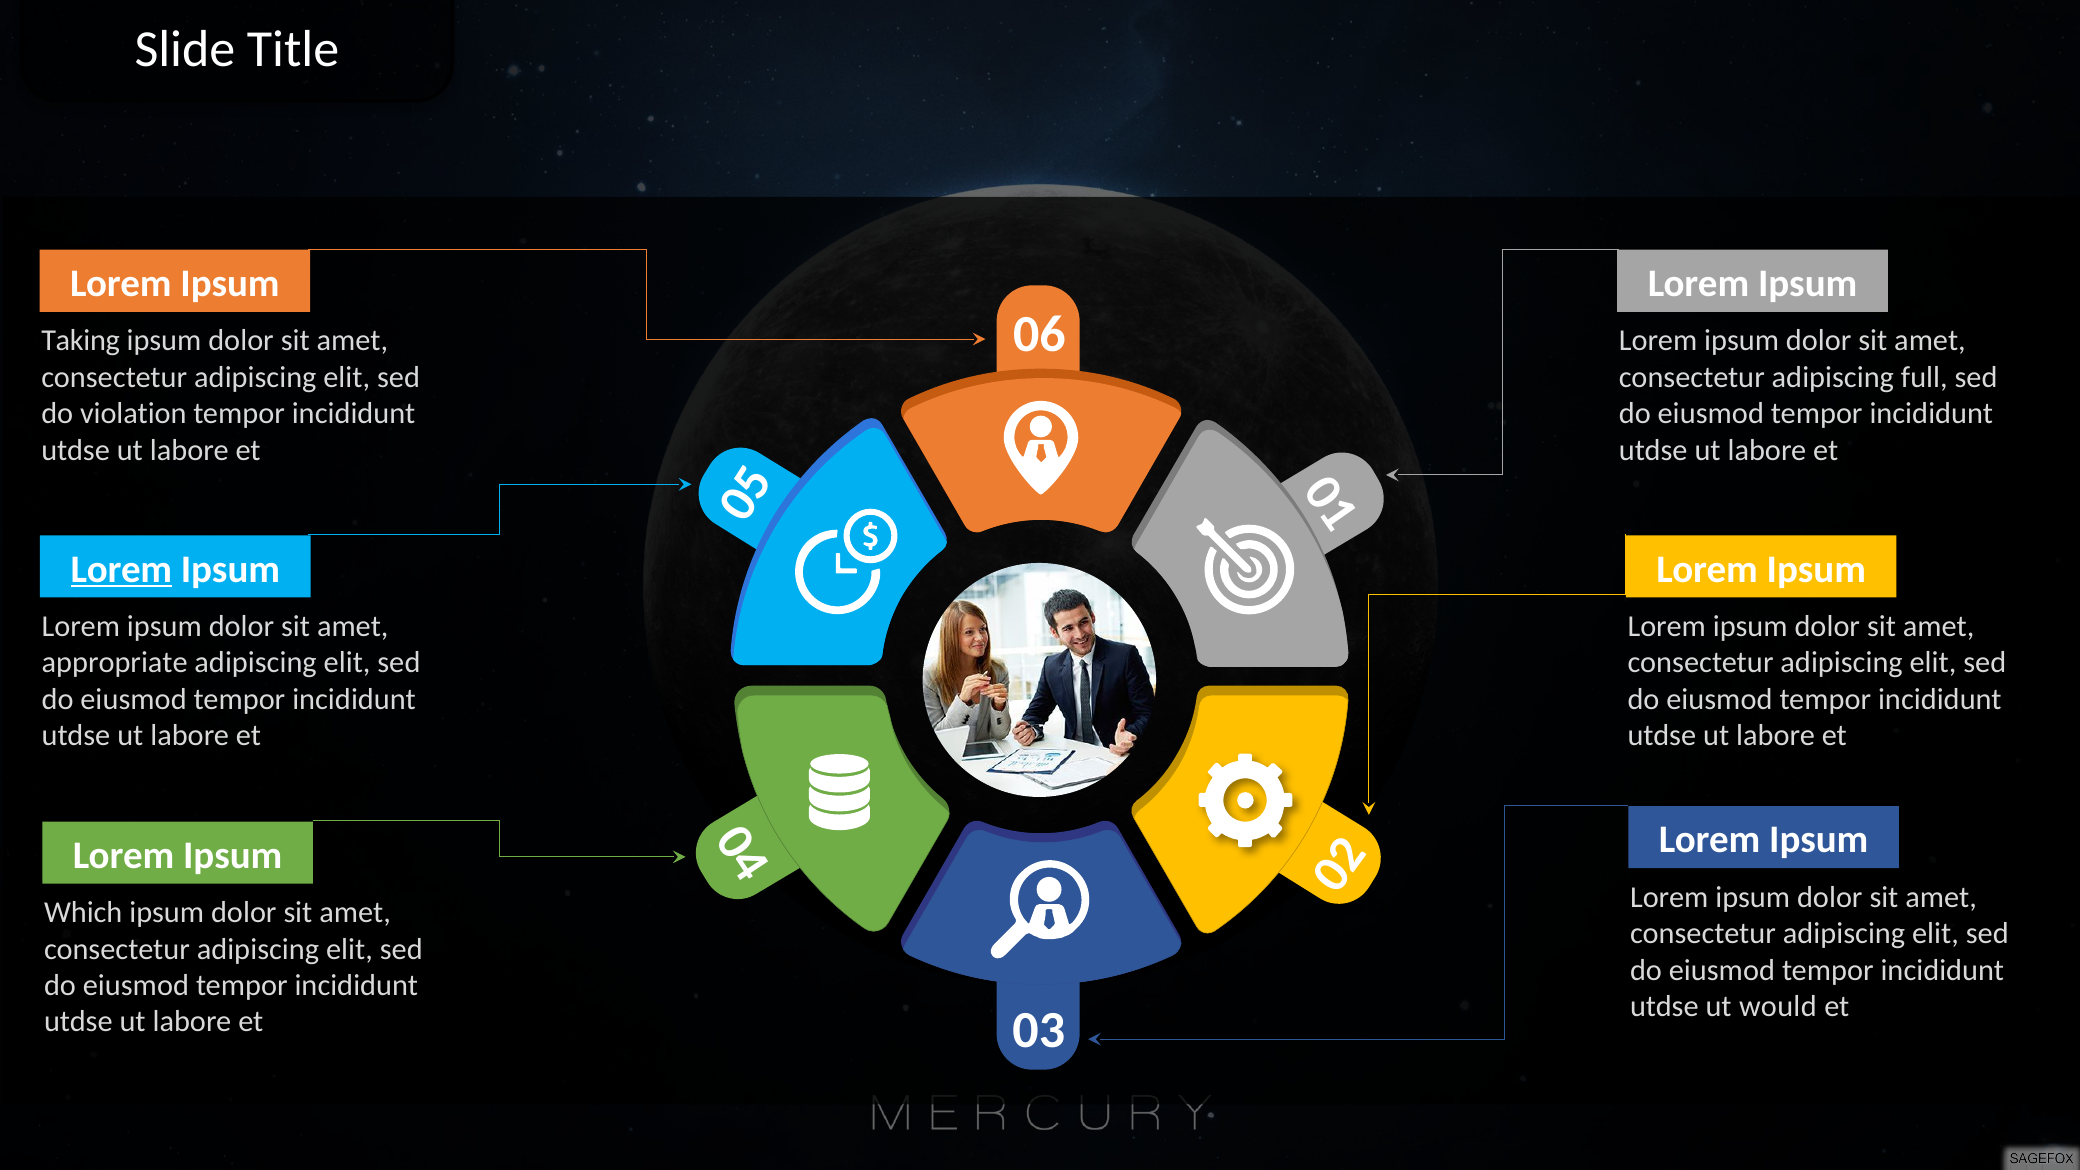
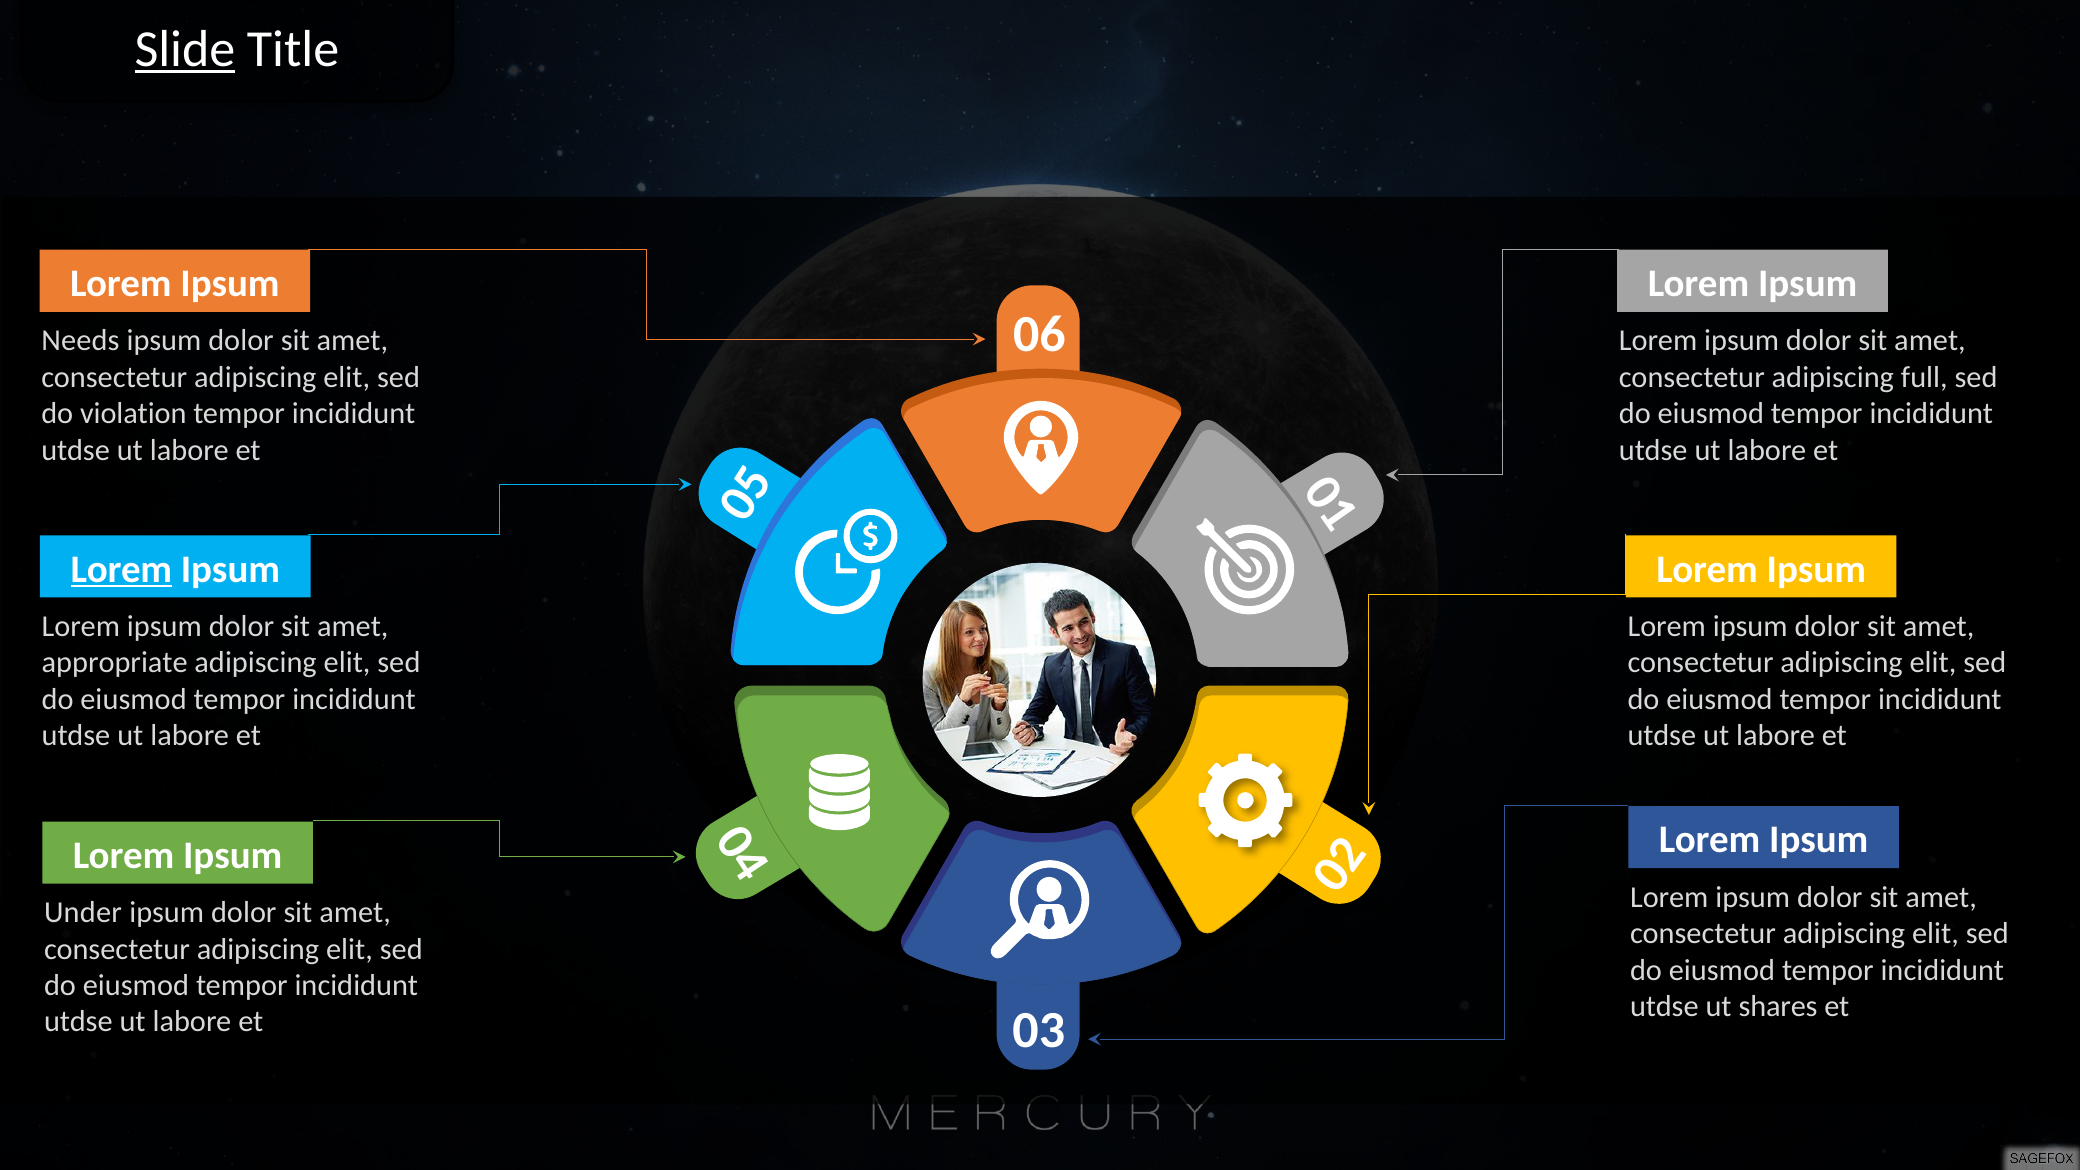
Slide underline: none -> present (185, 49)
Taking: Taking -> Needs (80, 341)
Which: Which -> Under (83, 913)
would: would -> shares (1778, 1006)
